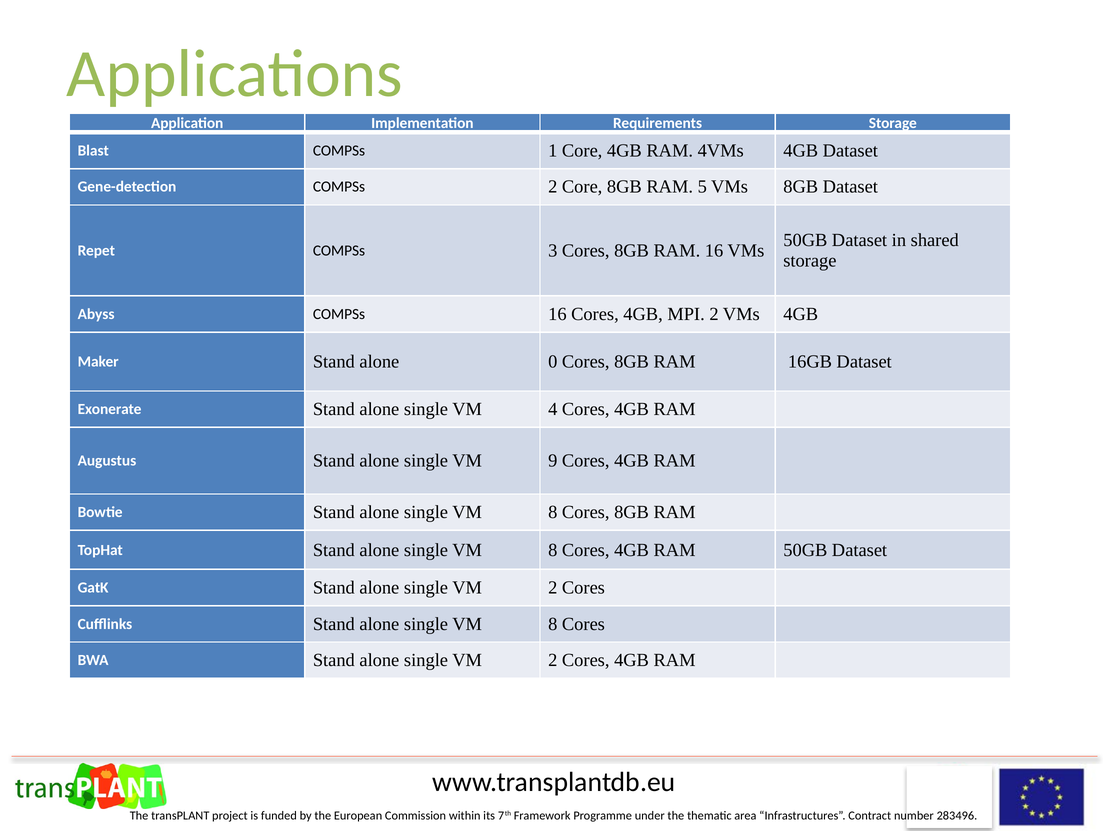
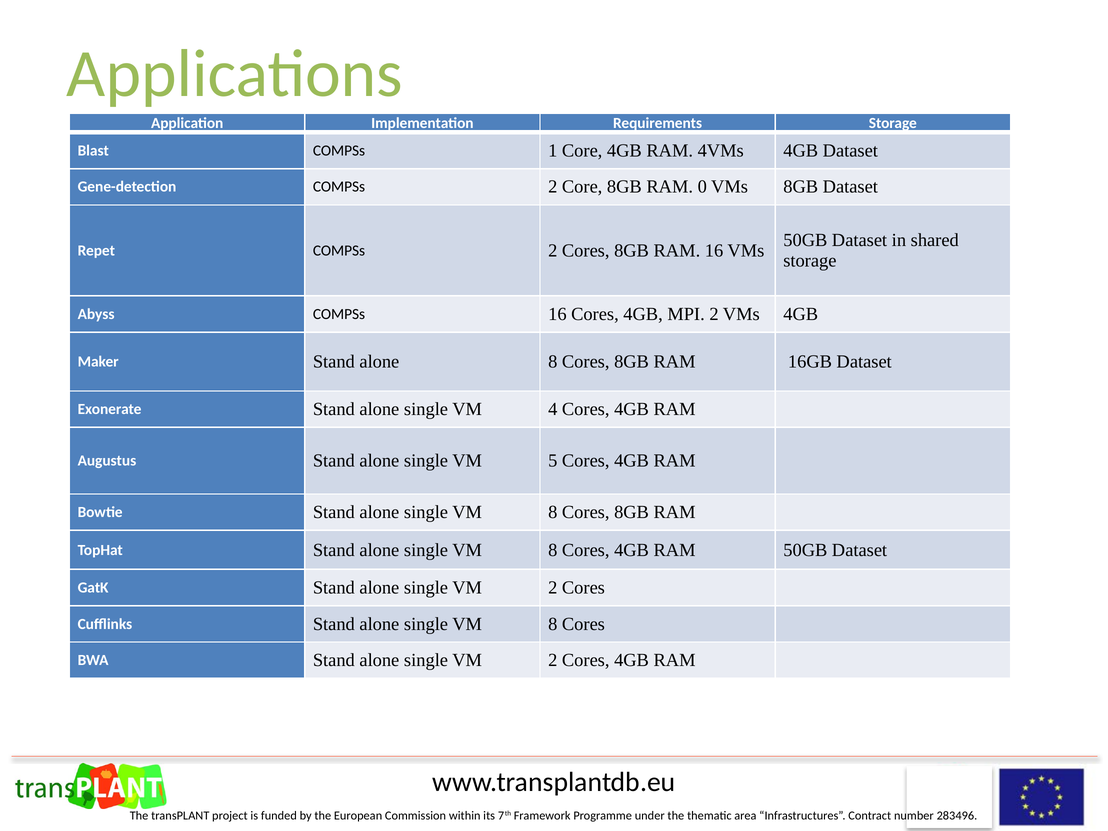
5: 5 -> 0 (702, 187)
Repet COMPSs 3: 3 -> 2 (553, 250)
alone 0: 0 -> 8 (553, 362)
9: 9 -> 5 (553, 461)
